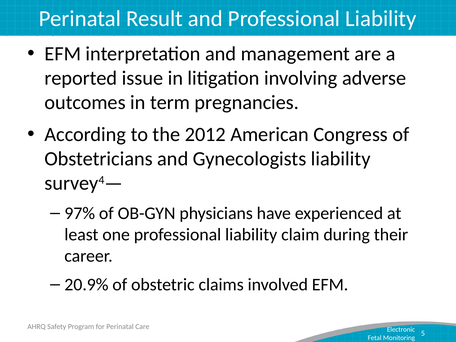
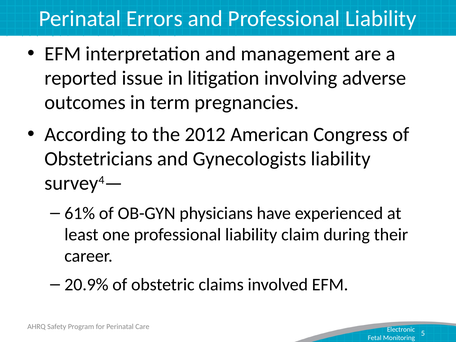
Result: Result -> Errors (154, 19)
97%: 97% -> 61% (80, 213)
